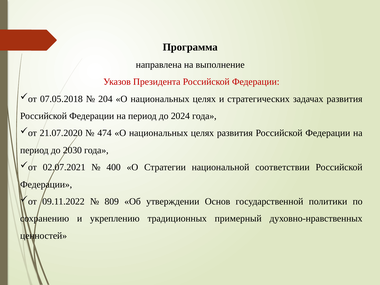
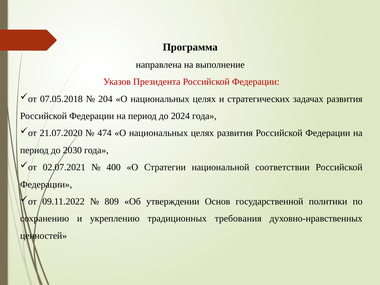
примерный: примерный -> требования (238, 219)
